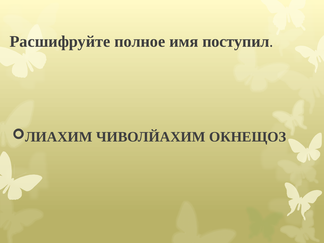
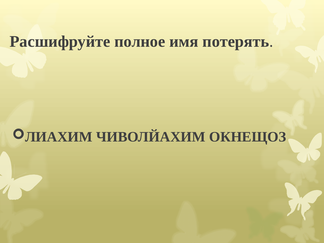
поступил: поступил -> потерять (236, 41)
